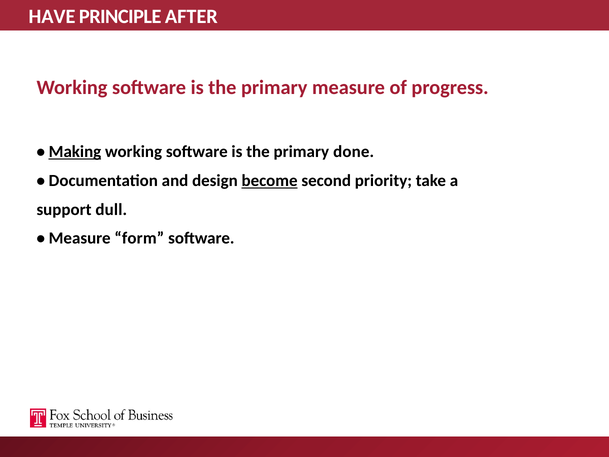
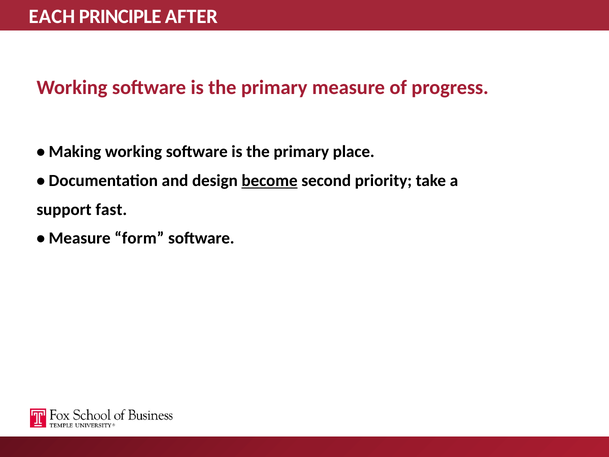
HAVE: HAVE -> EACH (52, 17)
Making underline: present -> none (75, 152)
done: done -> place (354, 152)
dull: dull -> fast (111, 209)
